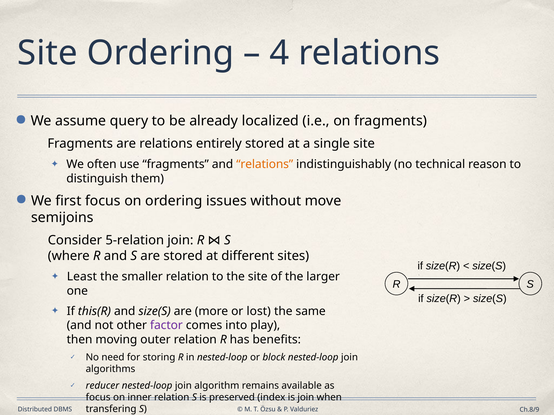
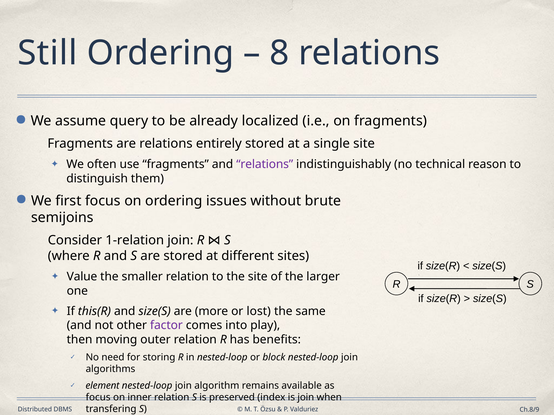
Site: Site -> Still (47, 53)
4: 4 -> 8 (280, 53)
relations colour: orange -> purple (265, 165)
move: move -> brute (323, 201)
5-relation: 5-relation -> 1-relation (135, 241)
Least: Least -> Value (82, 277)
reducer: reducer -> element (103, 386)
